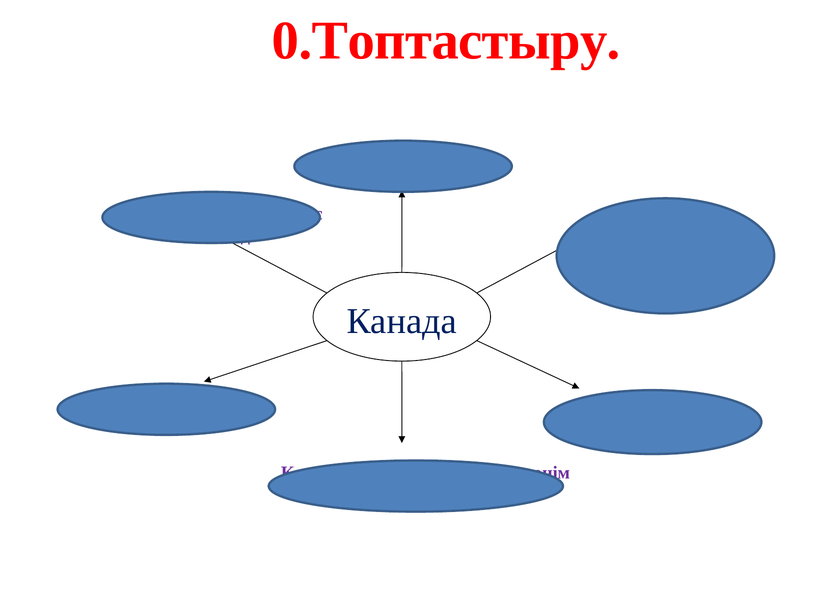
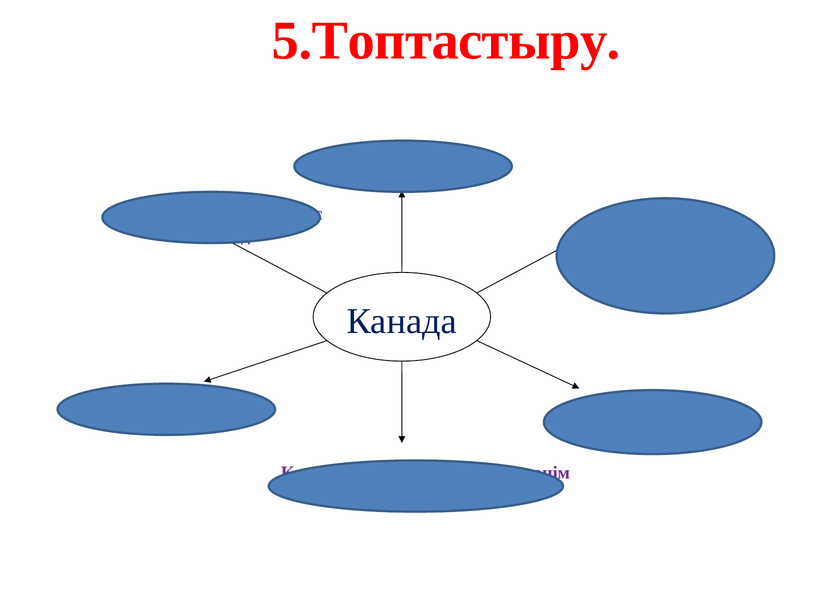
0.Топтастыру: 0.Топтастыру -> 5.Топтастыру (446, 41)
